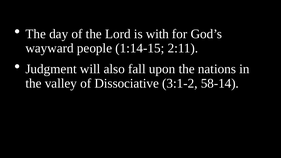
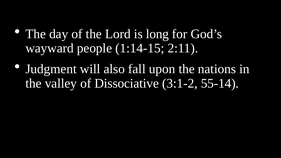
with: with -> long (157, 34)
58-14: 58-14 -> 55-14 (220, 83)
